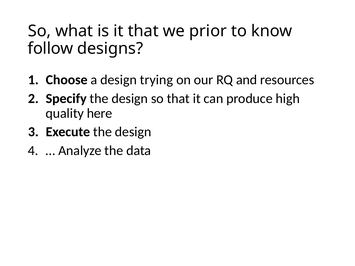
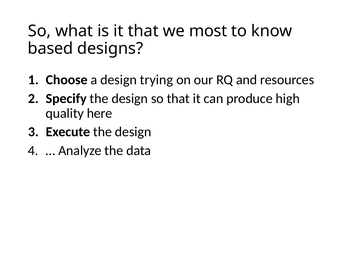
prior: prior -> most (208, 31)
follow: follow -> based (50, 49)
